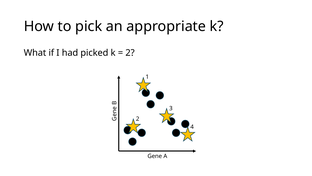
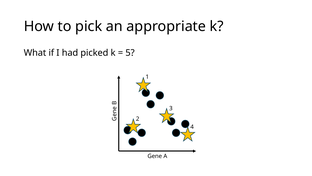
2: 2 -> 5 (130, 53)
